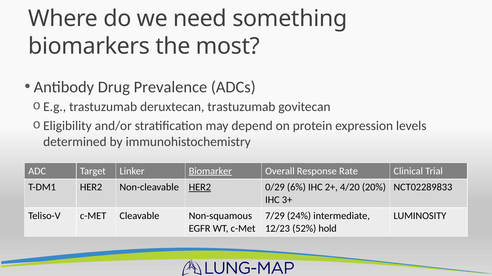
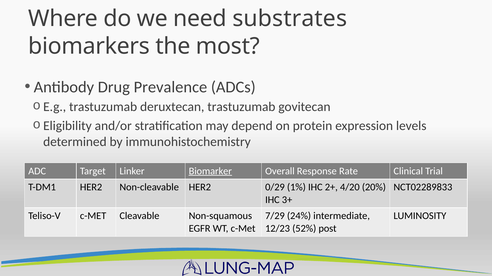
something: something -> substrates (290, 19)
HER2 underline: present -> none (200, 188)
6%: 6% -> 1% (296, 188)
hold: hold -> post (328, 229)
